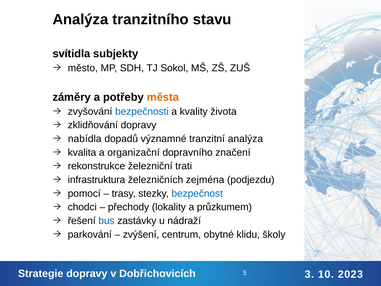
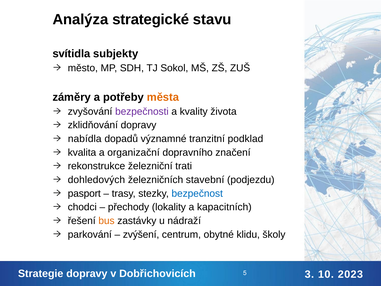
tranzitního: tranzitního -> strategické (151, 19)
bezpečnosti colour: blue -> purple (142, 111)
tranzitní analýza: analýza -> podklad (245, 139)
infrastruktura: infrastruktura -> dohledových (96, 180)
zejména: zejména -> stavební (205, 180)
pomocí: pomocí -> pasport (84, 193)
průzkumem: průzkumem -> kapacitních (224, 207)
bus colour: blue -> orange (107, 221)
